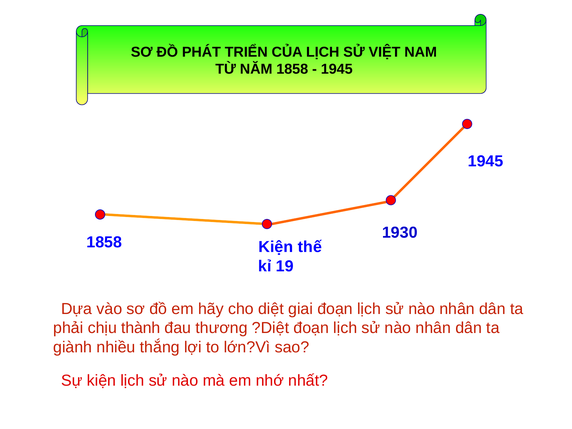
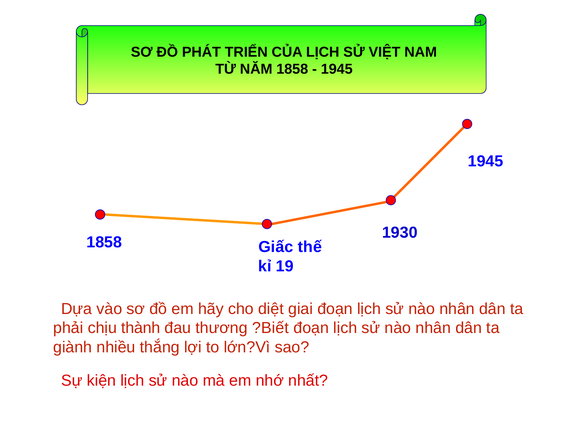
1858 Kiện: Kiện -> Giấc (276, 247)
?Diệt: ?Diệt -> ?Biết (270, 328)
